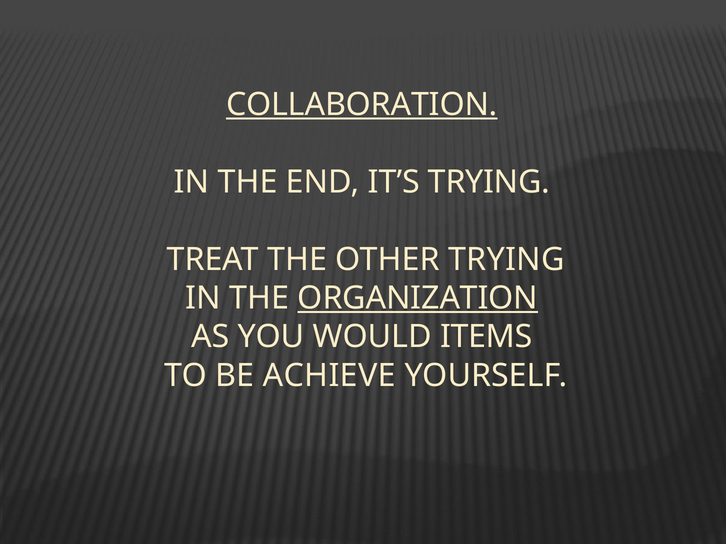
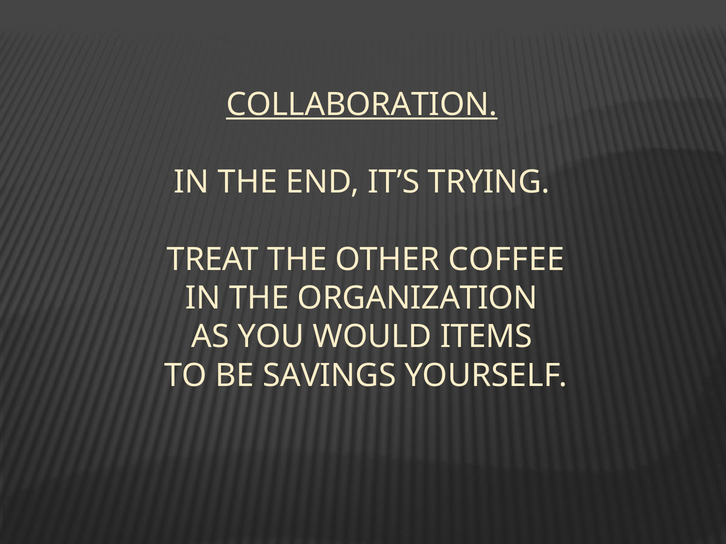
OTHER TRYING: TRYING -> COFFEE (506, 260)
ORGANIZATION underline: present -> none (418, 298)
ACHIEVE: ACHIEVE -> SAVINGS (329, 376)
